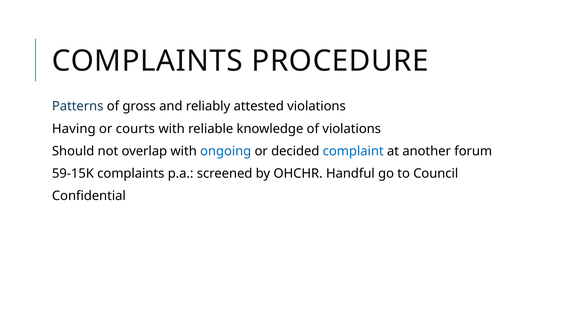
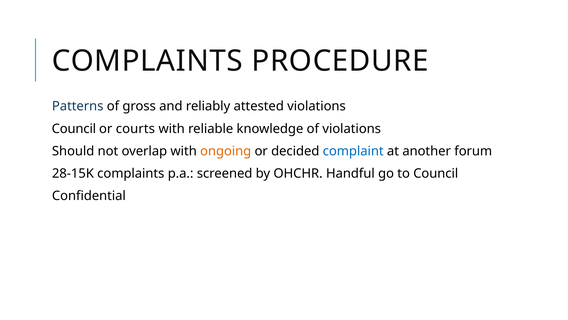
Having: Having -> Council (74, 129)
ongoing colour: blue -> orange (226, 151)
59-15K: 59-15K -> 28-15K (73, 173)
